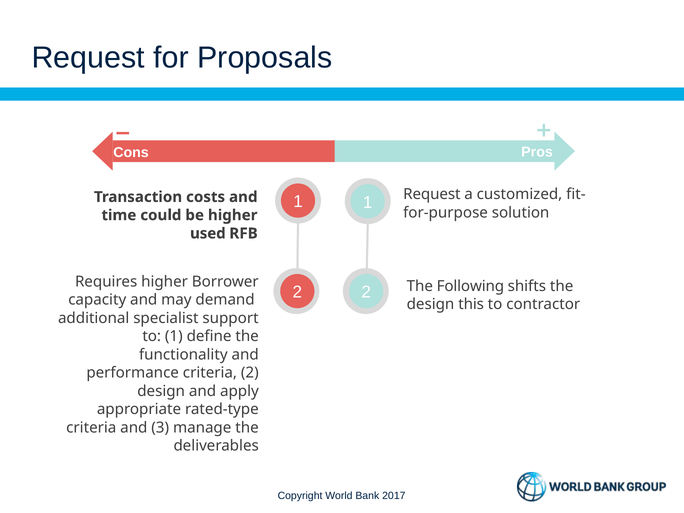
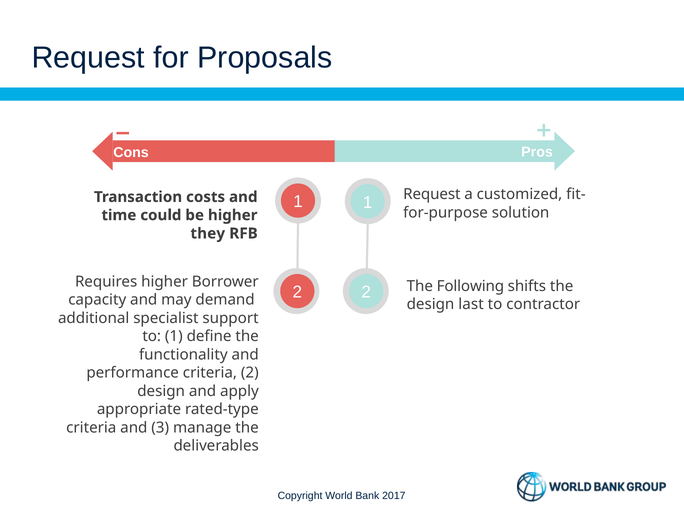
used: used -> they (208, 233)
this: this -> last (471, 304)
